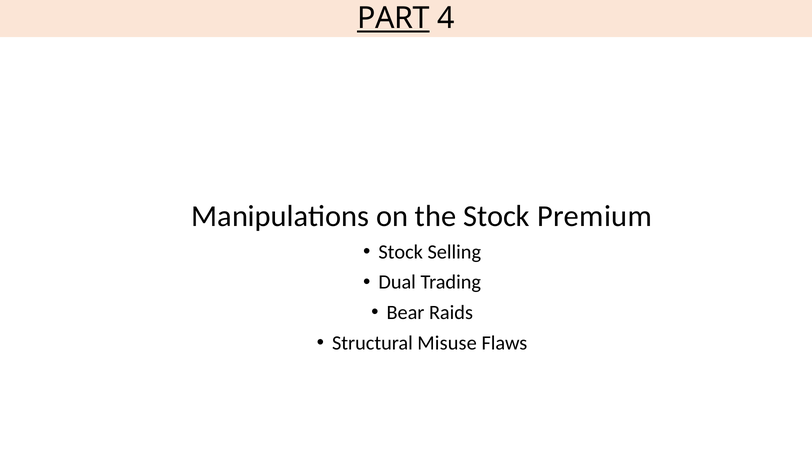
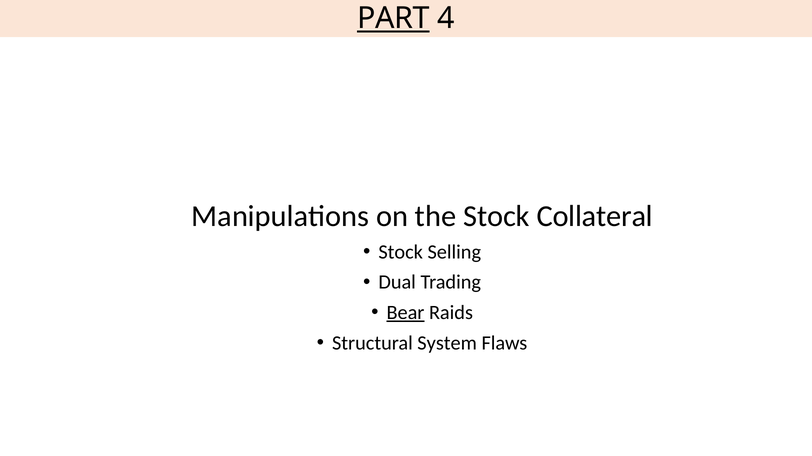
Premium: Premium -> Collateral (595, 216)
Bear underline: none -> present (405, 313)
Misuse: Misuse -> System (447, 343)
